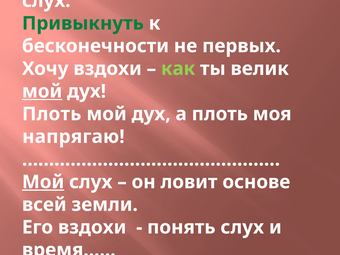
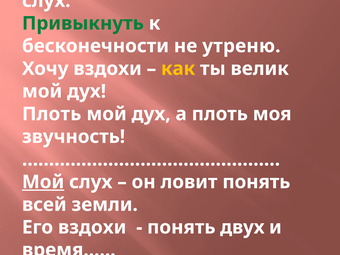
первых: первых -> утреню (241, 46)
как colour: light green -> yellow (178, 69)
мой underline: present -> none (42, 91)
напрягаю: напрягаю -> звучность (74, 137)
ловит основе: основе -> понять (256, 182)
понять слух: слух -> двух (242, 227)
